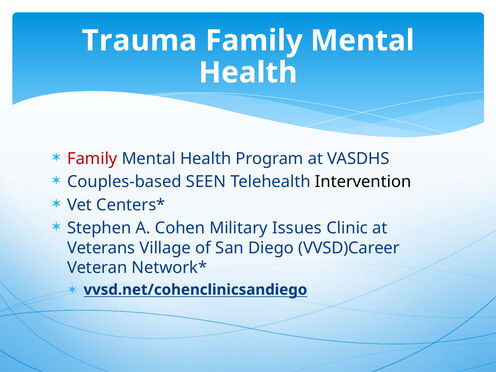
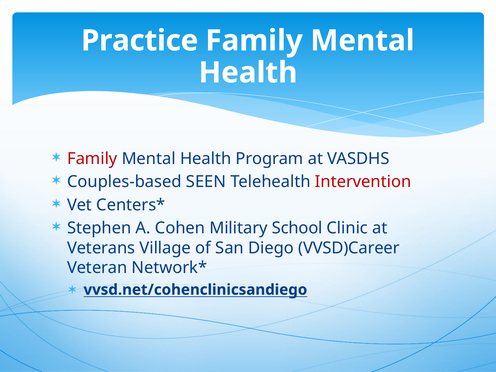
Trauma: Trauma -> Practice (140, 41)
Intervention colour: black -> red (363, 182)
Issues: Issues -> School (297, 228)
